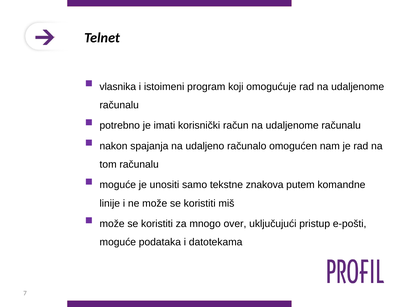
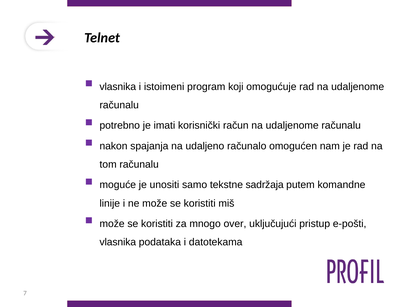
znakova: znakova -> sadržaja (265, 185)
moguće: moguće -> vlasnika (118, 243)
